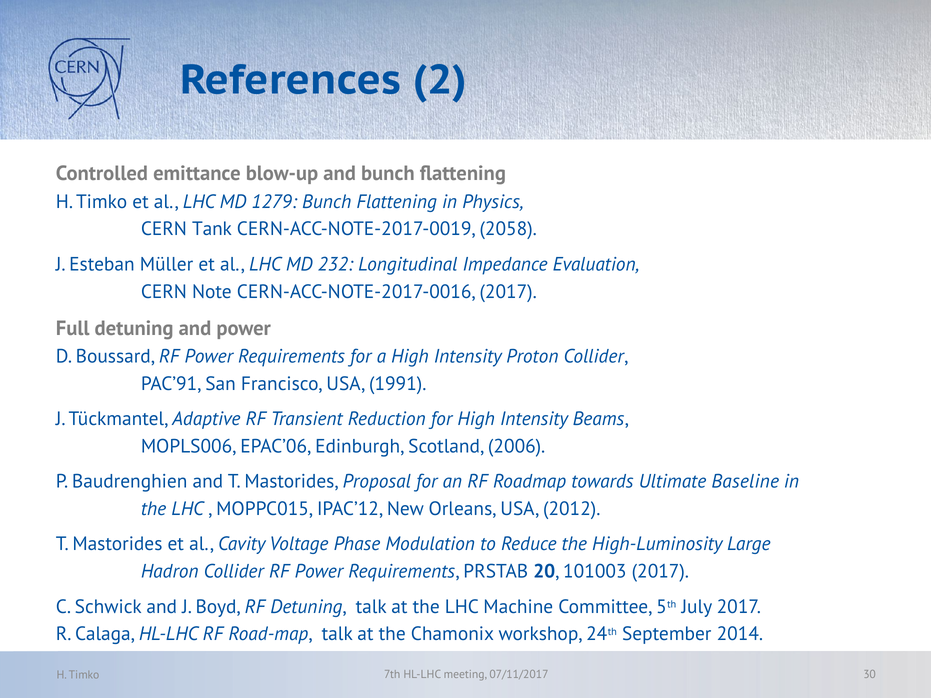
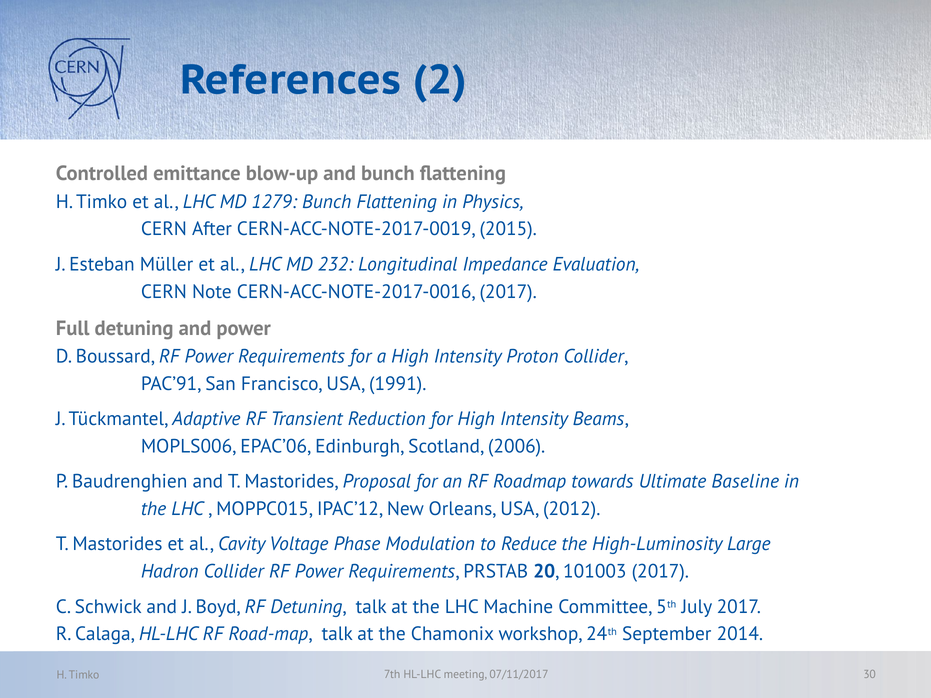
Tank: Tank -> After (212, 229)
2058: 2058 -> 2015 (508, 229)
